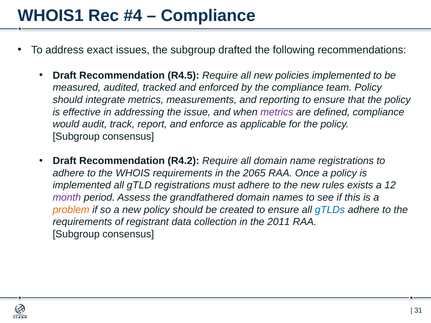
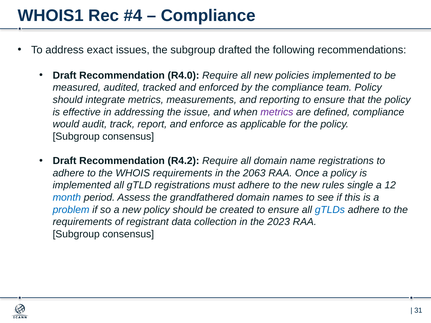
R4.5: R4.5 -> R4.0 (183, 75)
2065: 2065 -> 2063 (254, 173)
exists: exists -> single (360, 185)
month colour: purple -> blue (67, 198)
problem colour: orange -> blue (71, 210)
2011: 2011 -> 2023 (279, 222)
